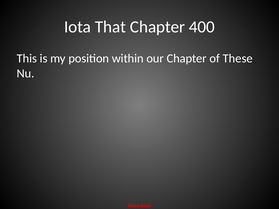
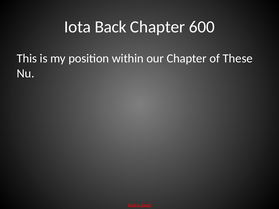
Iota That: That -> Back (111, 27)
400: 400 -> 600 (202, 27)
